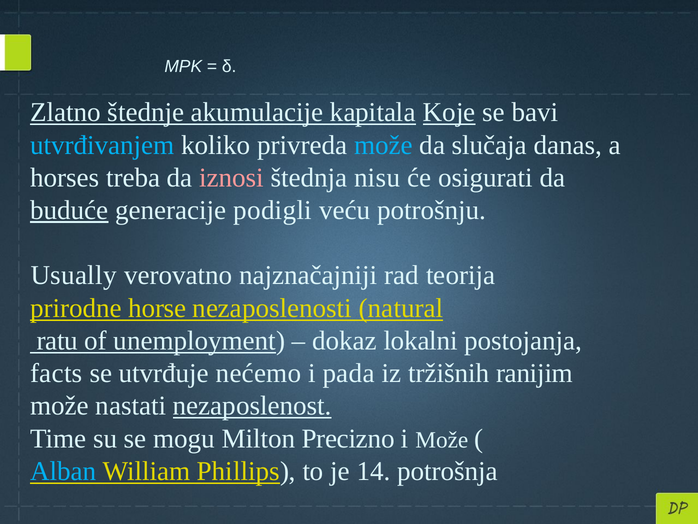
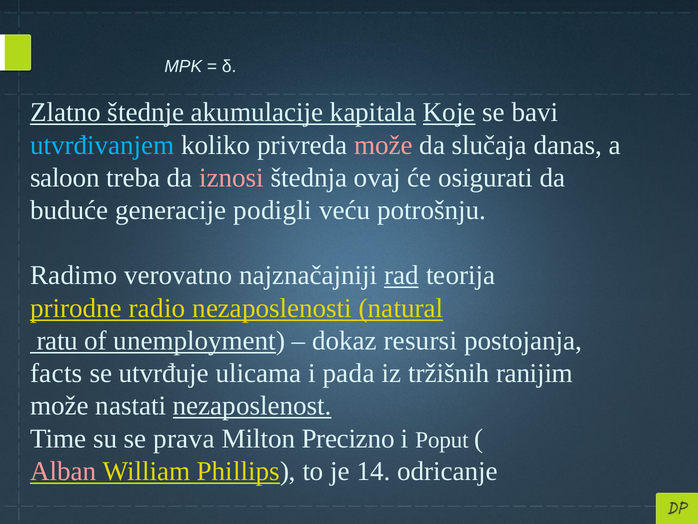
može colour: light blue -> pink (383, 145)
horses: horses -> saloon (65, 177)
nisu: nisu -> ovaj (377, 177)
buduće underline: present -> none (69, 210)
Usually: Usually -> Radimo (74, 275)
rad underline: none -> present (401, 275)
horse: horse -> radio (157, 308)
lokalni: lokalni -> resursi (420, 340)
nećemo: nećemo -> ulicama (259, 373)
mogu: mogu -> prava (184, 438)
i Može: Može -> Poput (442, 440)
Alban colour: light blue -> pink (63, 471)
potrošnja: potrošnja -> odricanje (448, 471)
